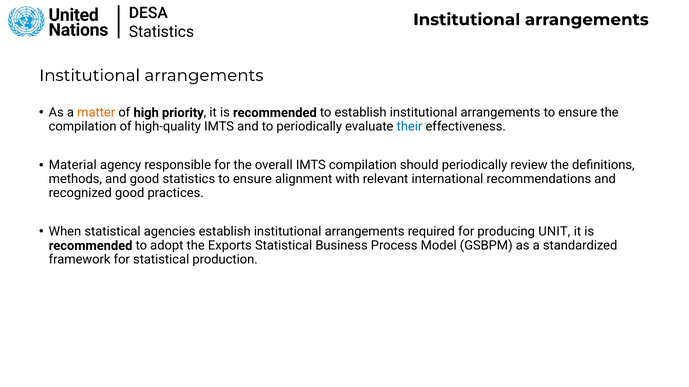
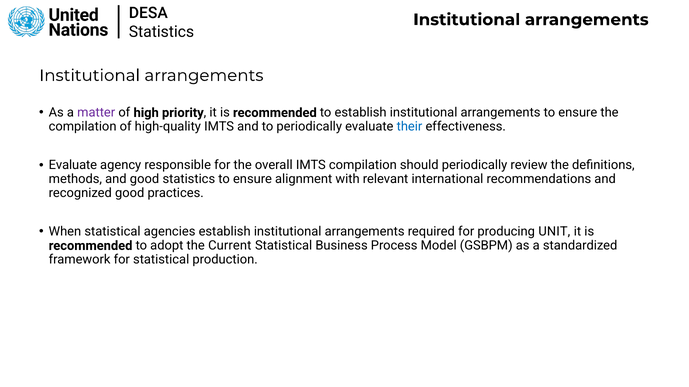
matter colour: orange -> purple (96, 113)
Material: Material -> Evaluate (73, 165)
Exports: Exports -> Current (230, 246)
